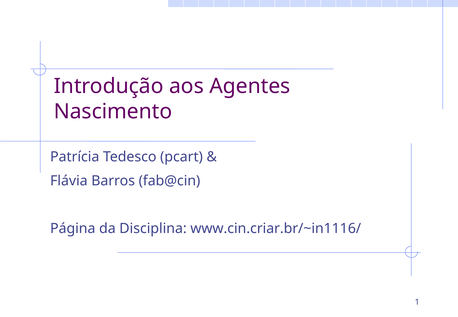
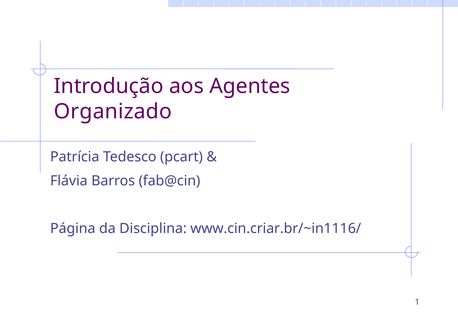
Nascimento: Nascimento -> Organizado (113, 112)
